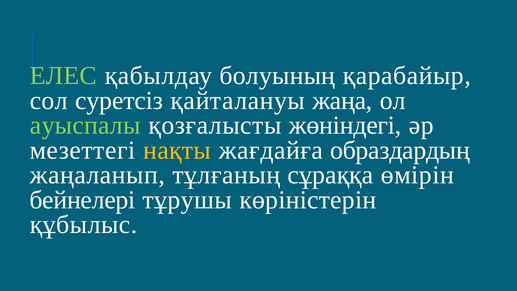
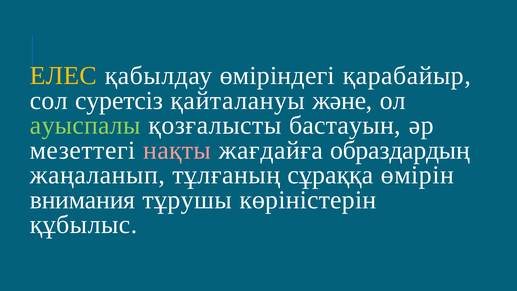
ЕЛЕС colour: light green -> yellow (63, 76)
болуының: болуының -> өміріндегі (277, 76)
жаңа: жаңа -> және (342, 100)
жөніндегі: жөніндегі -> бастауын (345, 125)
нақты colour: yellow -> pink (177, 150)
бейнелері: бейнелері -> внимания (82, 200)
